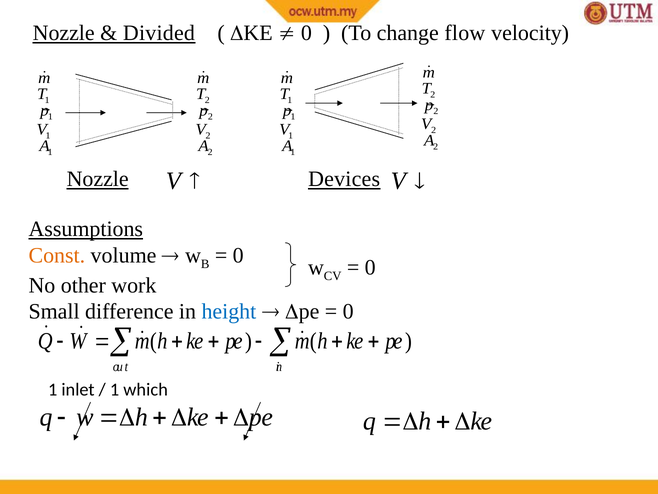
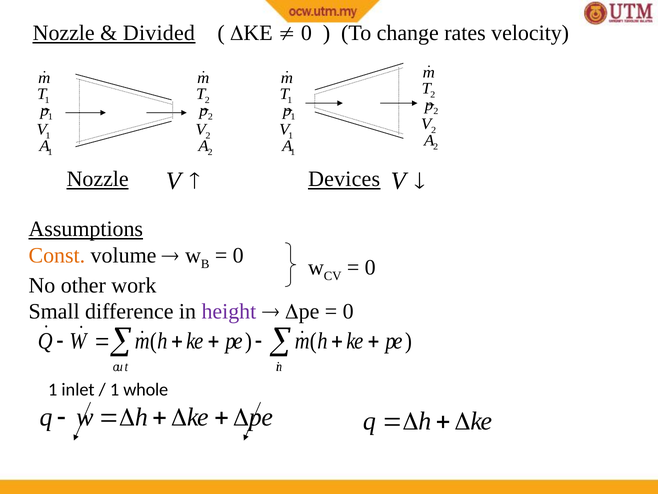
flow: flow -> rates (465, 33)
height colour: blue -> purple (229, 311)
which: which -> whole (146, 389)
